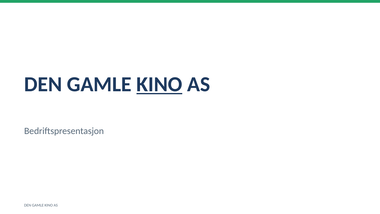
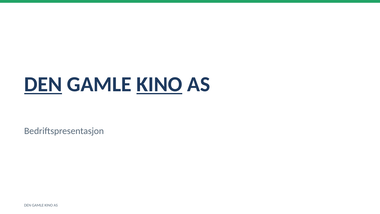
DEN underline: none -> present (43, 84)
